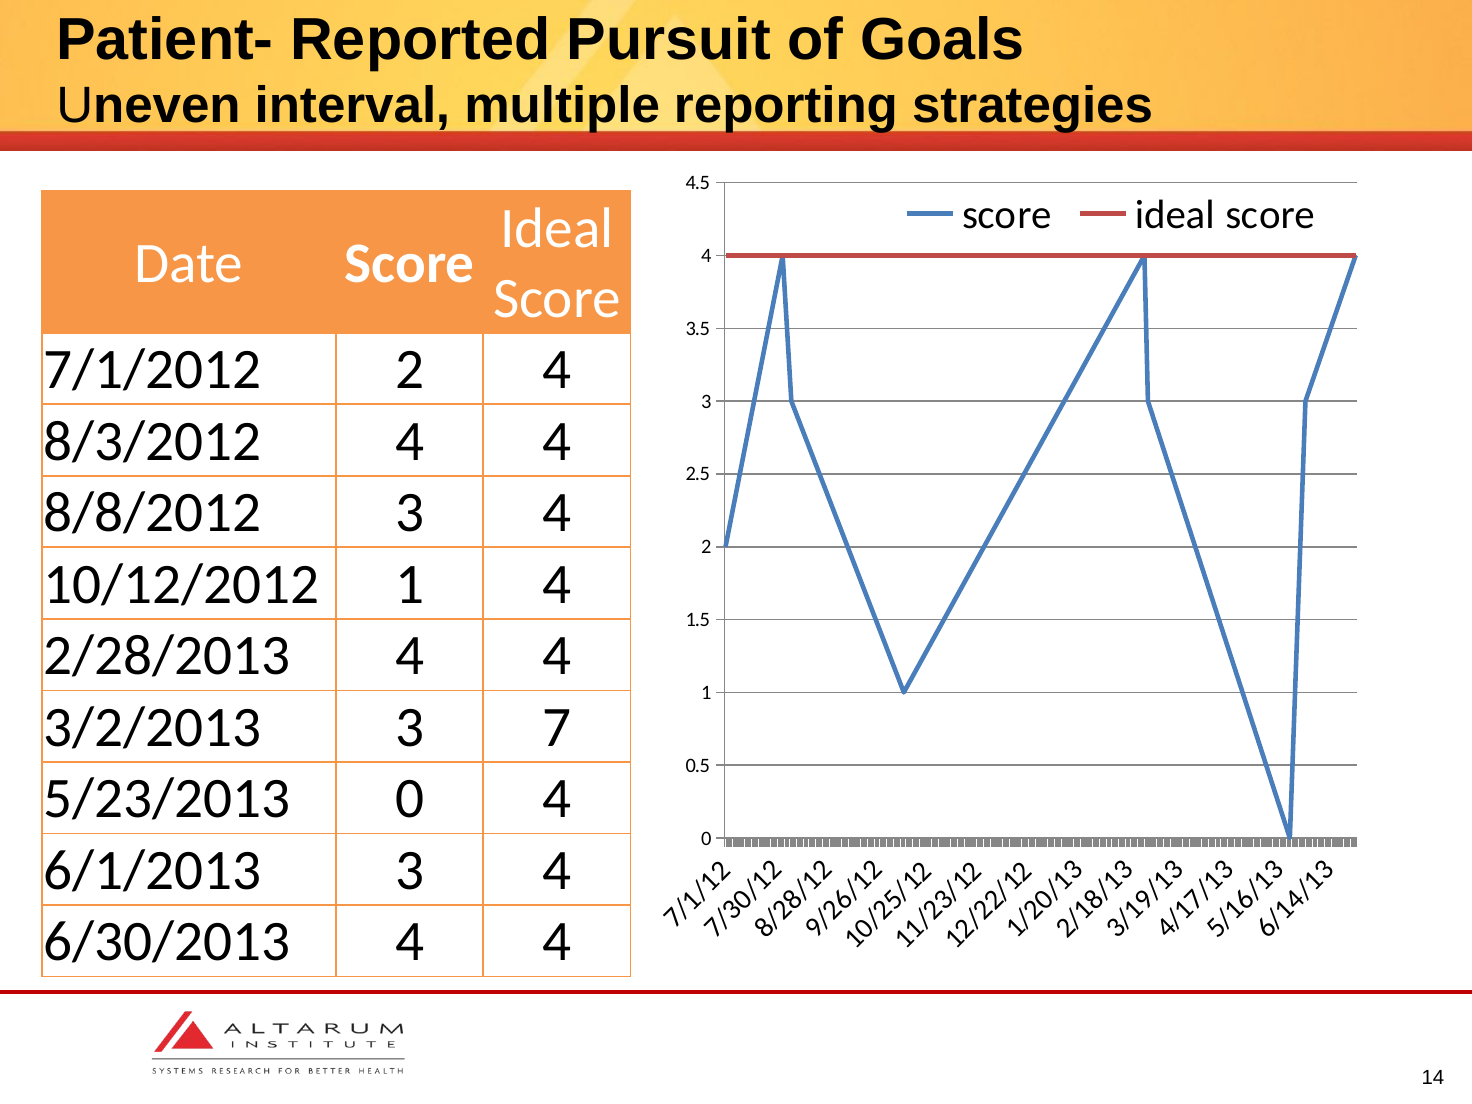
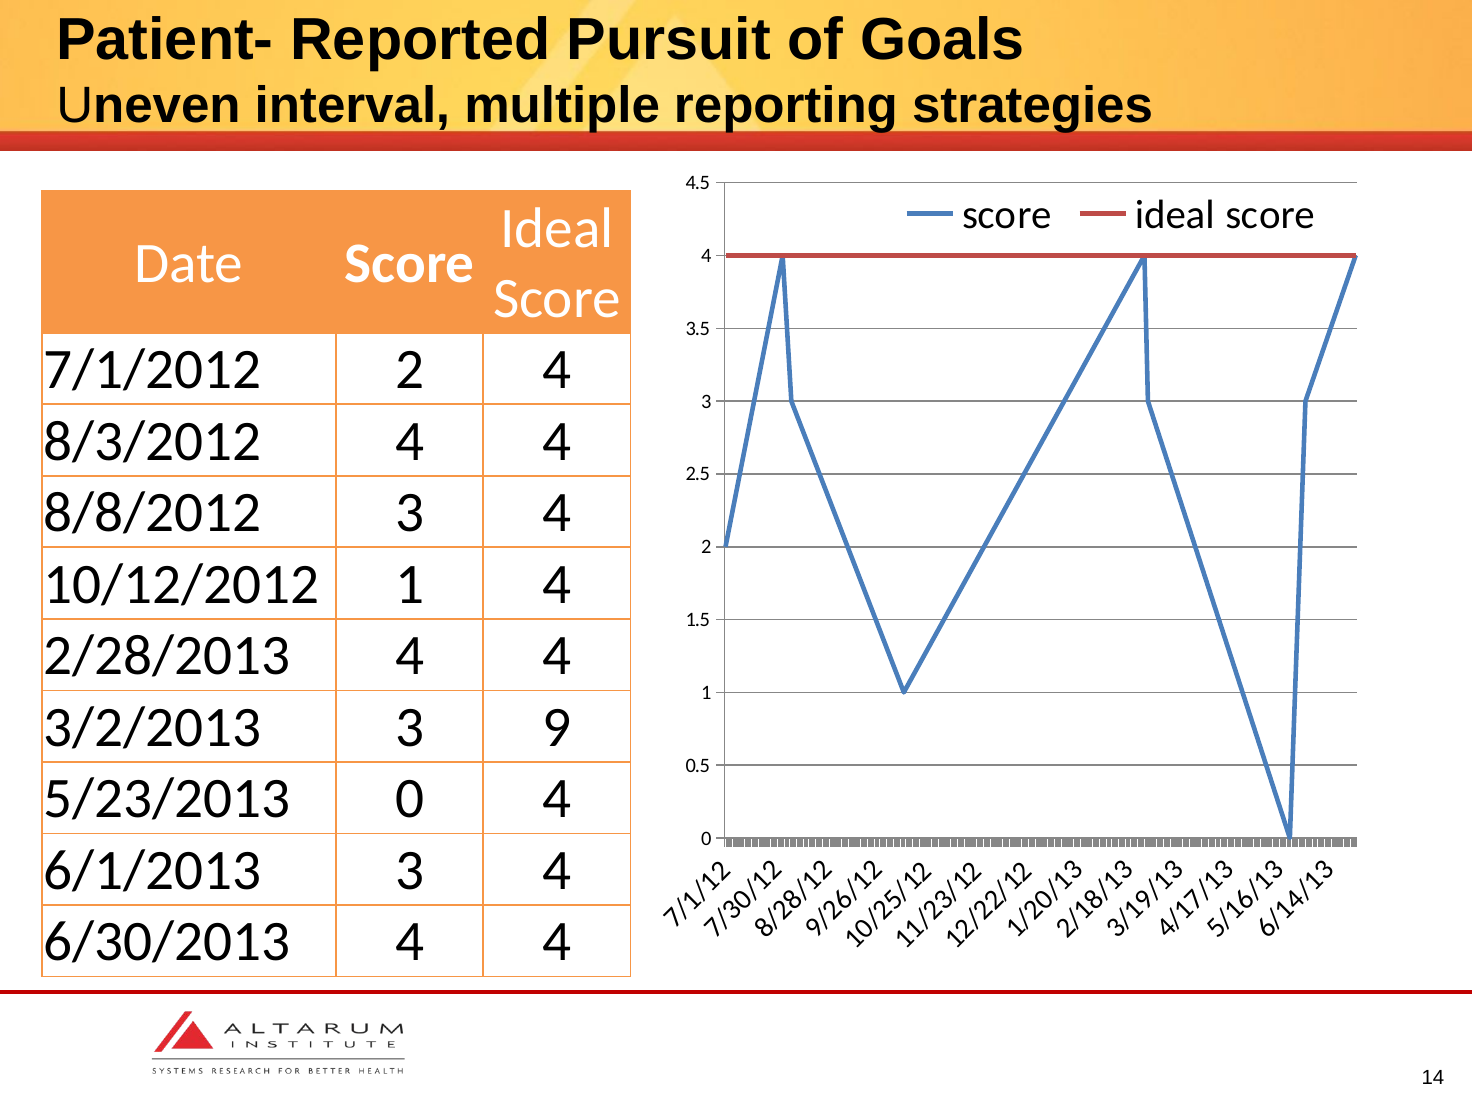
3 7: 7 -> 9 (557, 728)
